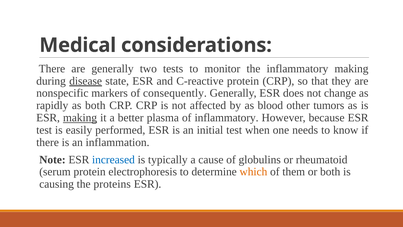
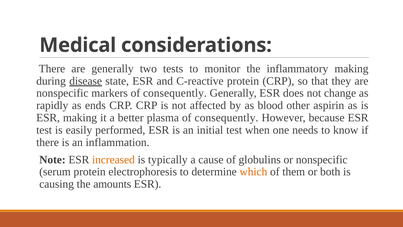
as both: both -> ends (95, 105)
tumors: tumors -> aspirin (329, 105)
making underline: present -> none (80, 118)
inflammatory: inflammatory -> consequently (227, 118)
increased colour: blue -> orange (113, 159)
or rheumatoid: rheumatoid -> nonspecific (322, 159)
proteins: proteins -> amounts (112, 184)
